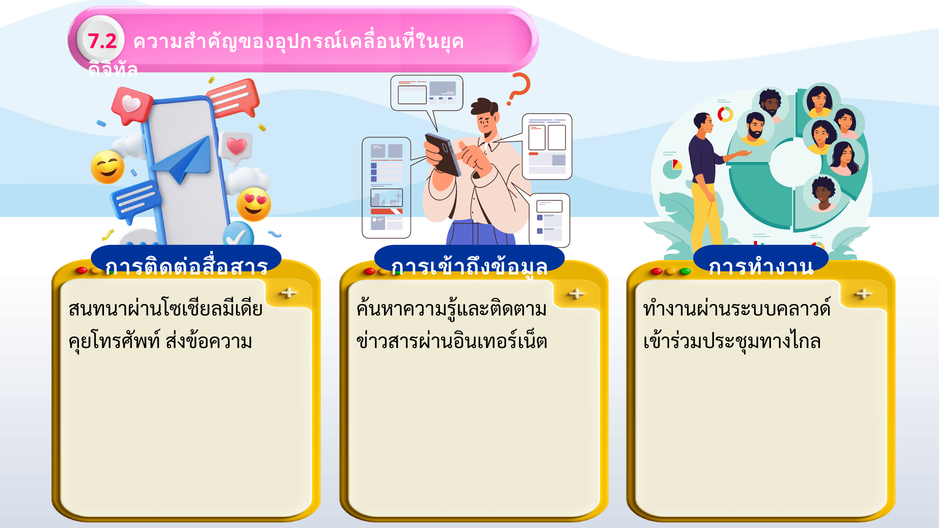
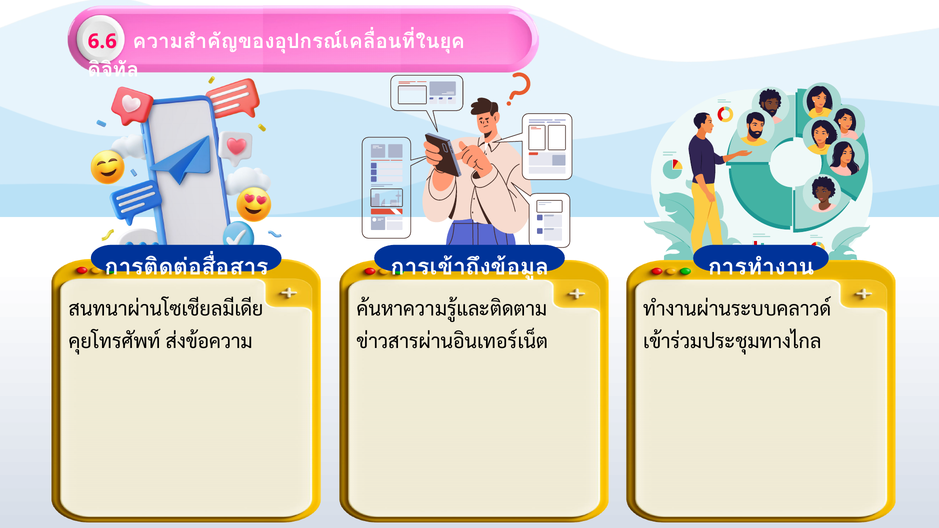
7.2: 7.2 -> 6.6 (102, 41)
